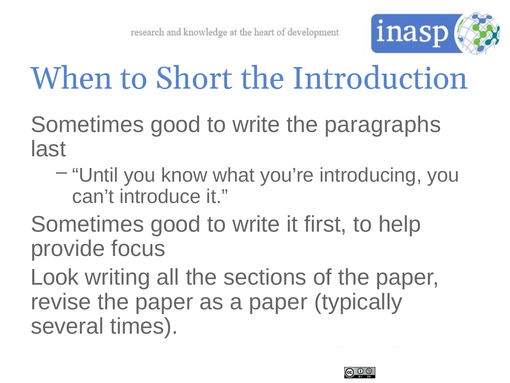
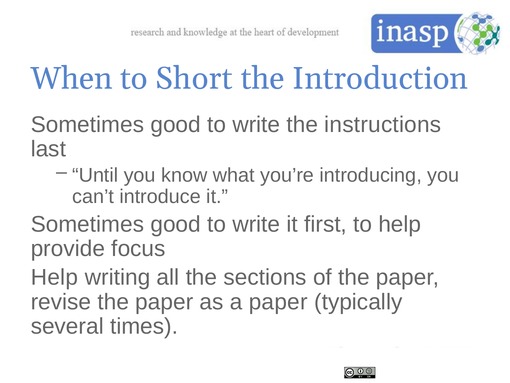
paragraphs: paragraphs -> instructions (383, 124)
Look: Look -> Help (55, 277)
